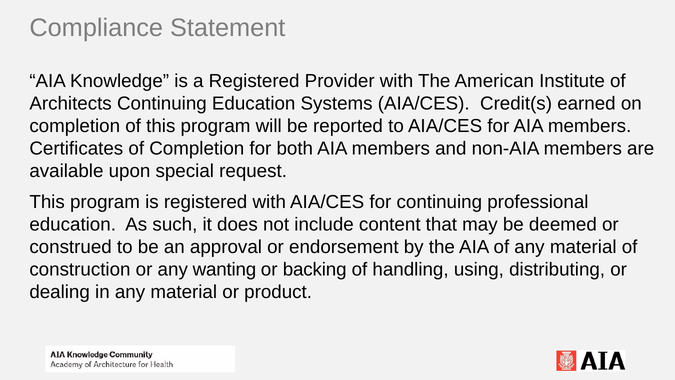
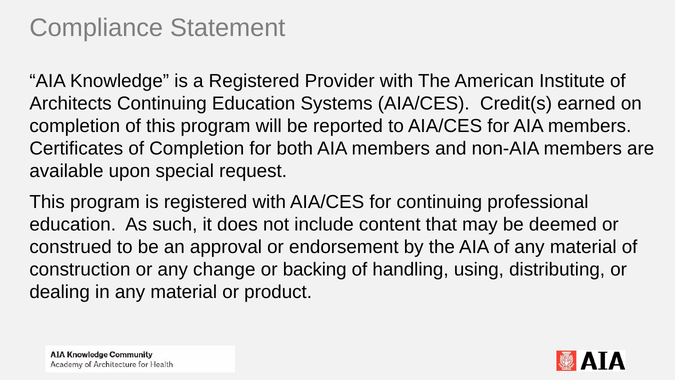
wanting: wanting -> change (224, 269)
